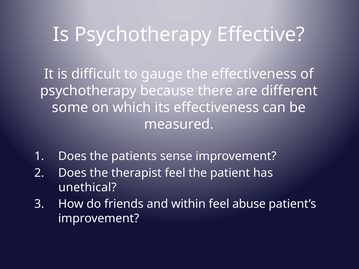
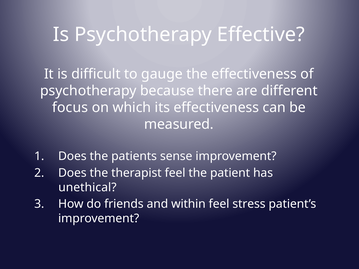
some: some -> focus (70, 108)
abuse: abuse -> stress (249, 204)
